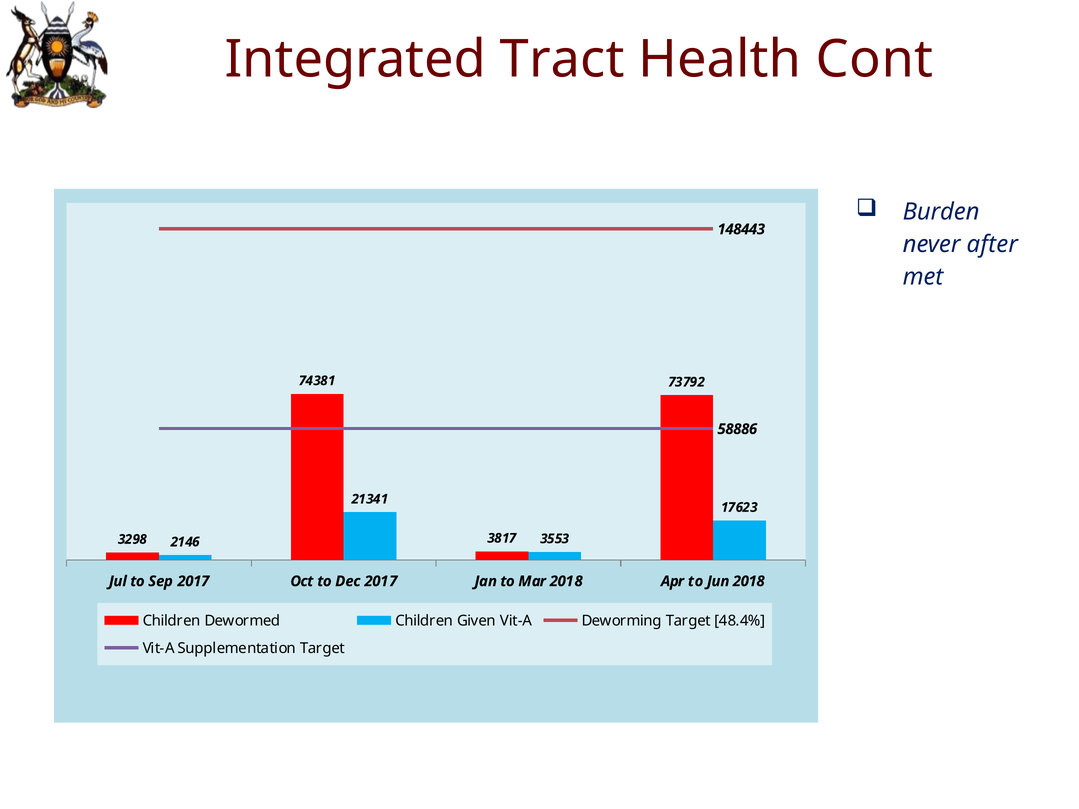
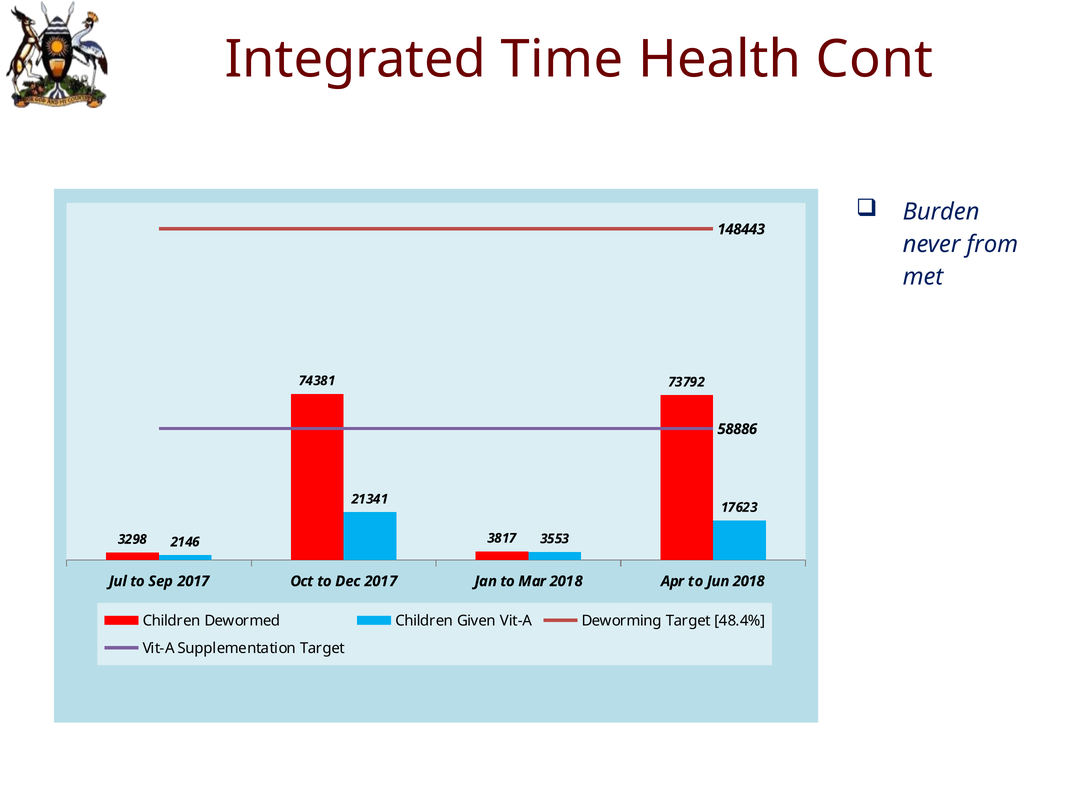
Tract: Tract -> Time (562, 60)
after: after -> from (992, 244)
